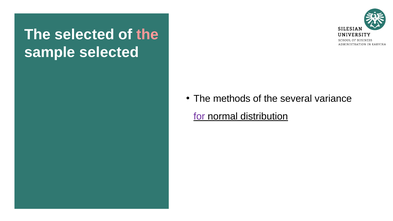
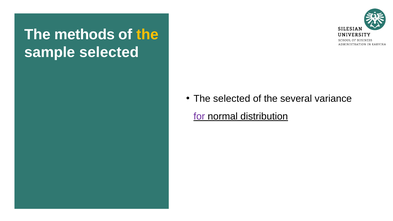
The selected: selected -> methods (85, 35)
the colour: pink -> yellow (148, 35)
The methods: methods -> selected (232, 99)
